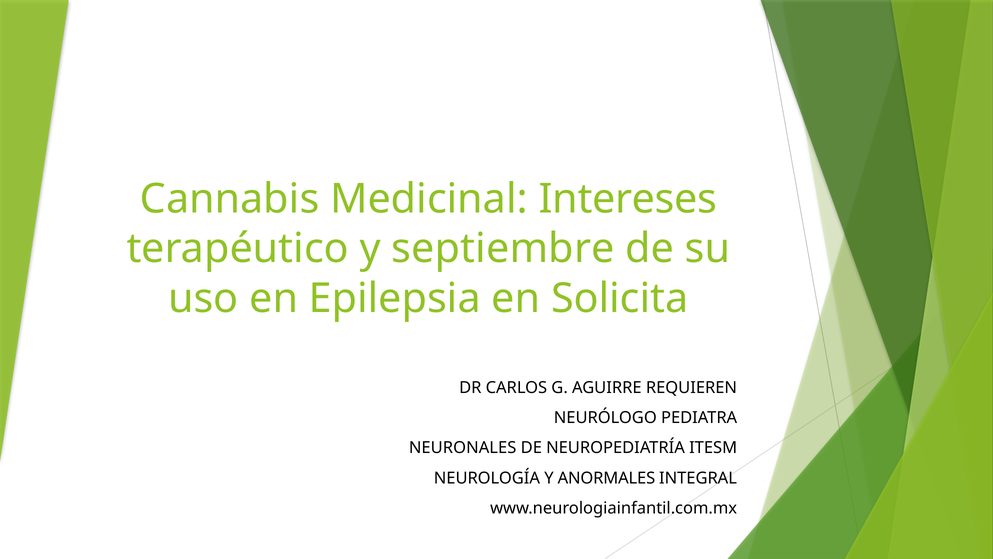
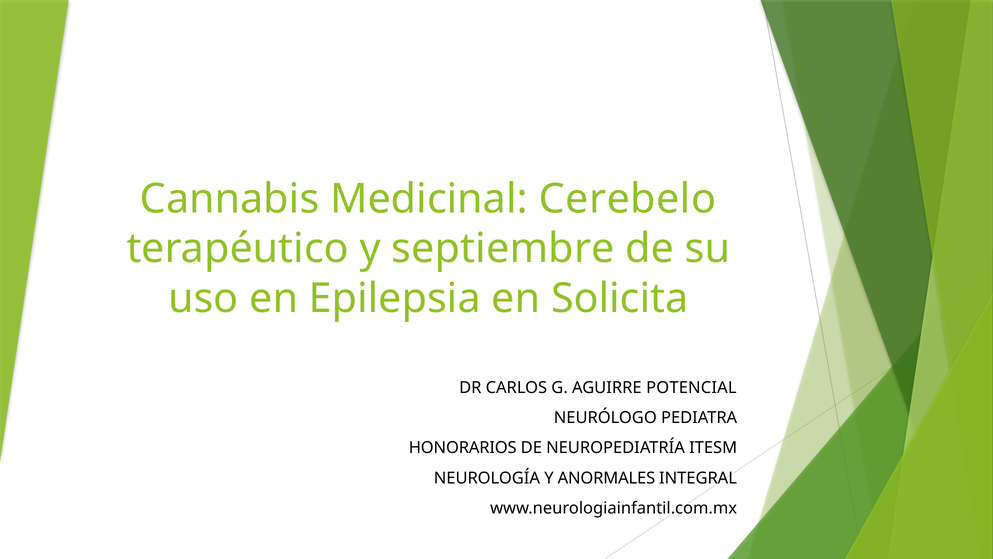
Intereses: Intereses -> Cerebelo (627, 199)
REQUIEREN: REQUIEREN -> POTENCIAL (691, 387)
NEURONALES: NEURONALES -> HONORARIOS (463, 448)
